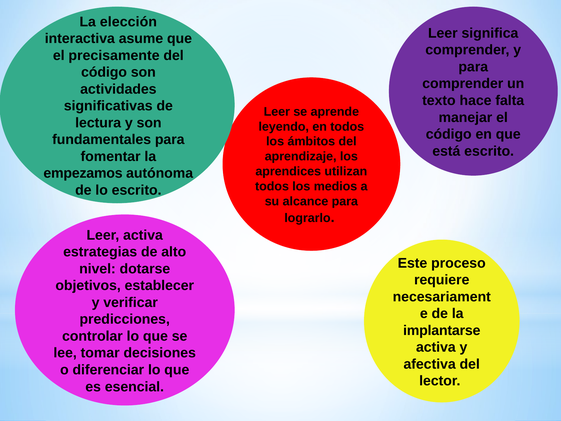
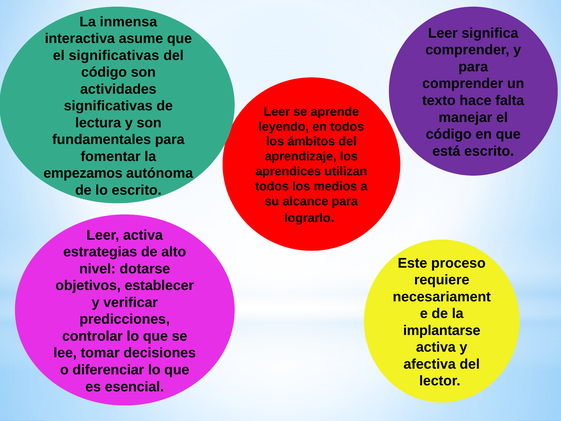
elección: elección -> inmensa (128, 22)
el precisamente: precisamente -> significativas (114, 55)
